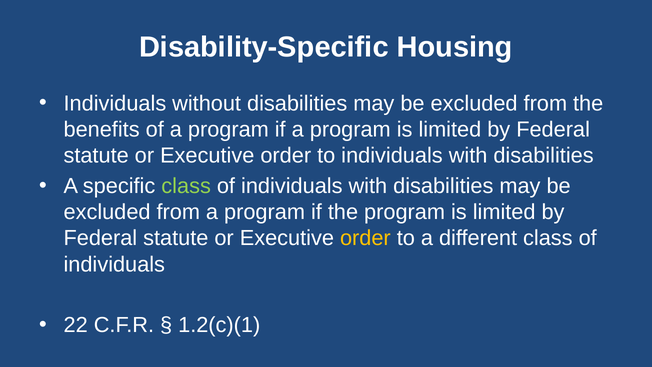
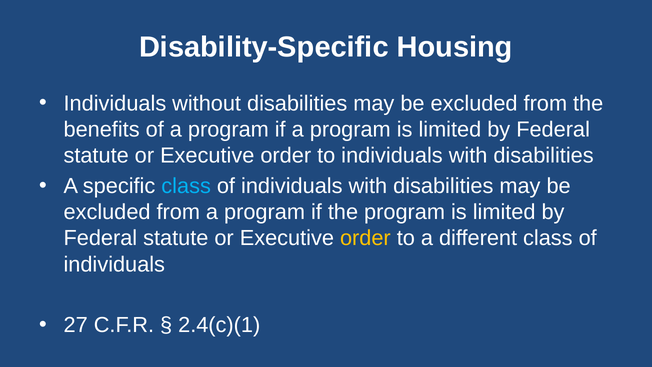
class colour: light green -> light blue (186, 186)
22: 22 -> 27 (76, 325)
1.2(c)(1: 1.2(c)(1 -> 2.4(c)(1 (219, 325)
